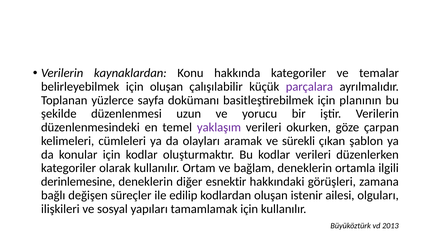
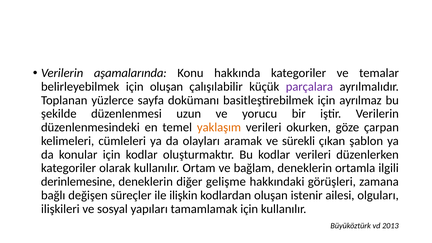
kaynaklardan: kaynaklardan -> aşamalarında (130, 73)
planının: planının -> ayrılmaz (361, 100)
yaklaşım colour: purple -> orange (219, 127)
esnektir: esnektir -> gelişme (226, 182)
edilip: edilip -> ilişkin (183, 195)
